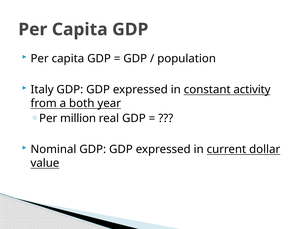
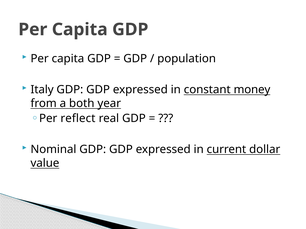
activity: activity -> money (252, 90)
million: million -> reflect (78, 119)
